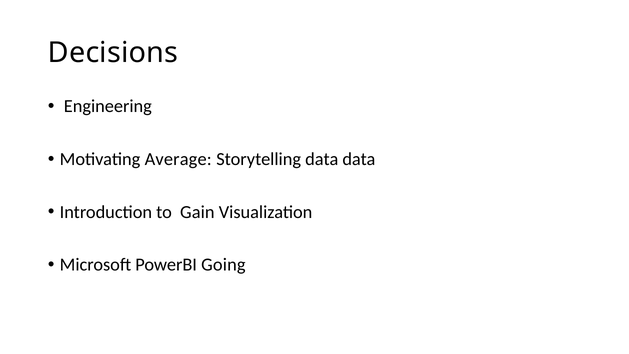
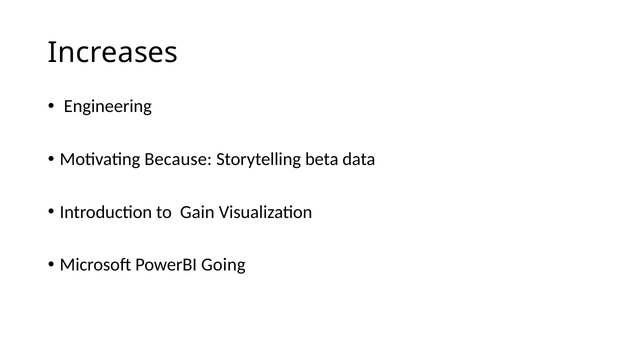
Decisions: Decisions -> Increases (113, 53)
Average: Average -> Because (178, 159)
Storytelling data: data -> beta (322, 159)
